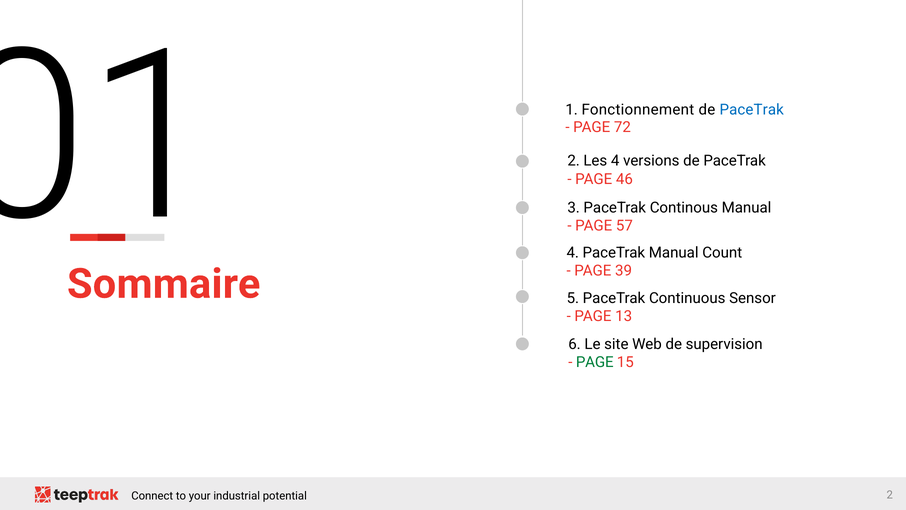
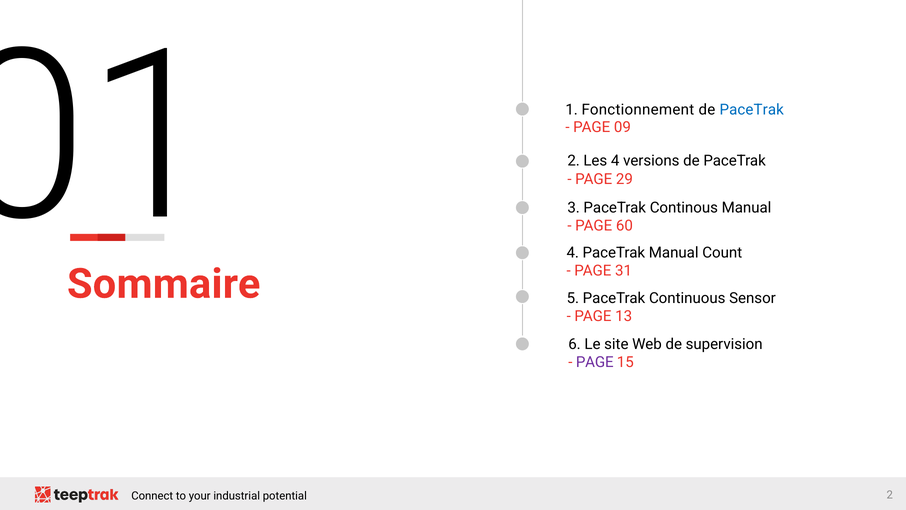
72: 72 -> 09 (622, 127)
46: 46 -> 29 (624, 179)
57: 57 -> 60 (624, 226)
39: 39 -> 31 (624, 271)
PAGE colour: green -> purple (595, 362)
